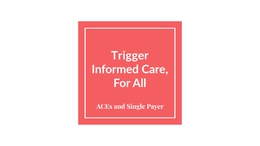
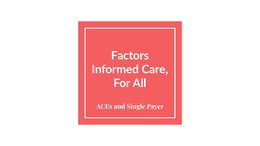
Trigger: Trigger -> Factors (130, 56)
